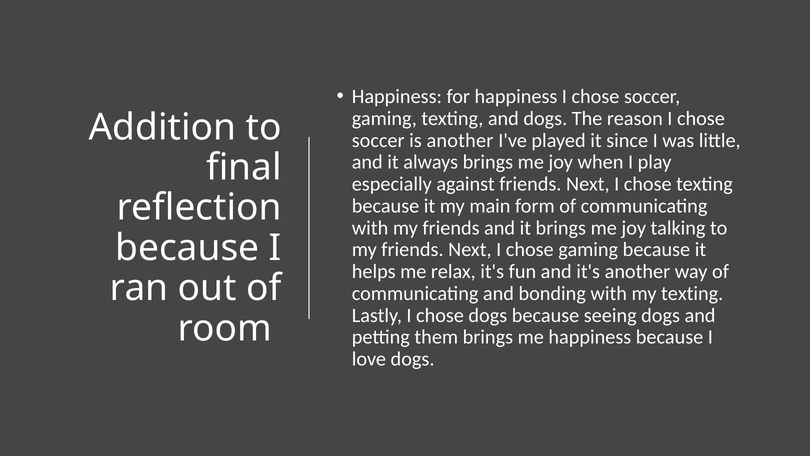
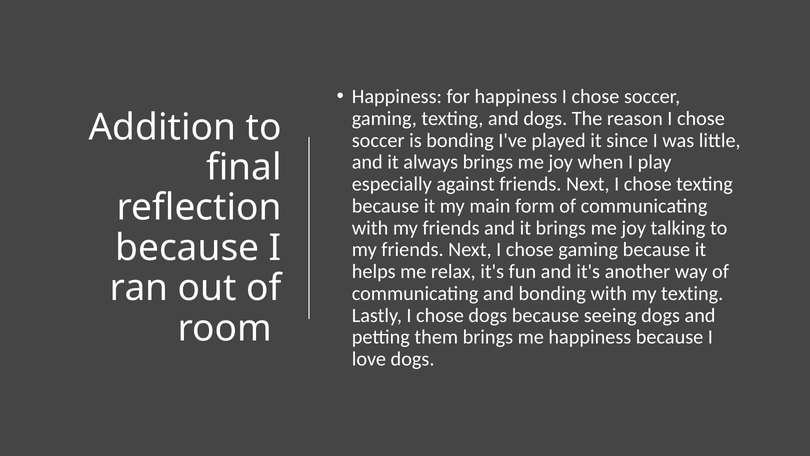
is another: another -> bonding (460, 140)
